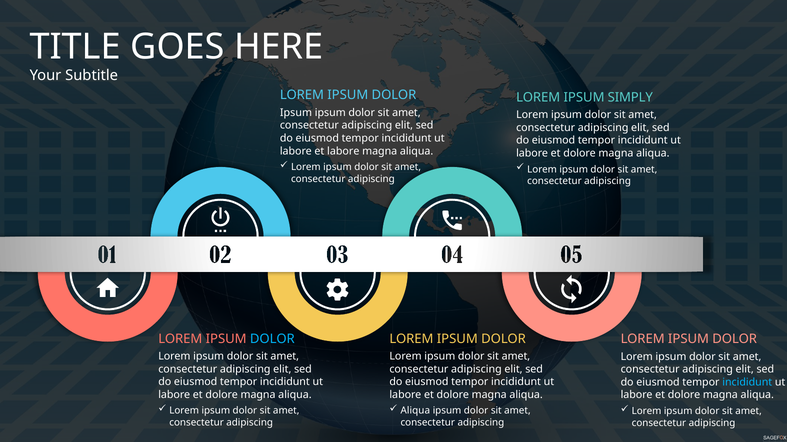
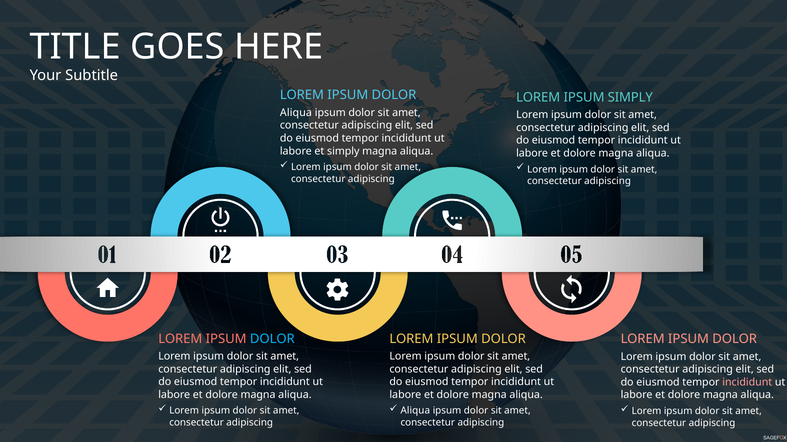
Ipsum: Ipsum -> Aliqua (296, 113)
et labore: labore -> simply (343, 151)
incididunt colour: light blue -> pink (747, 383)
